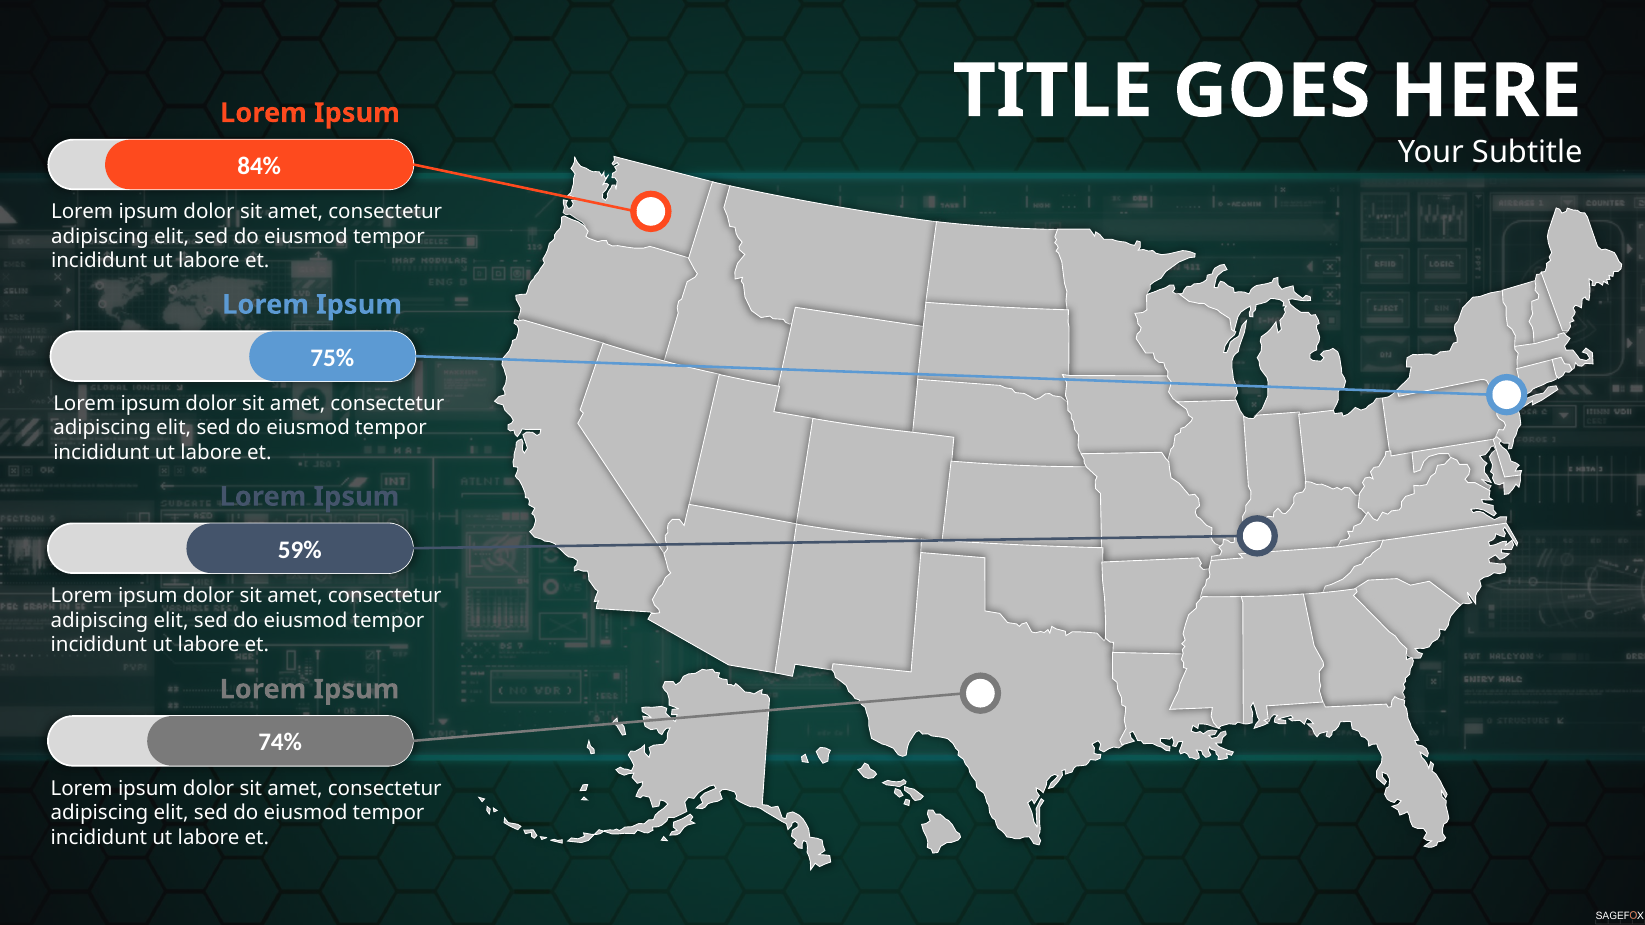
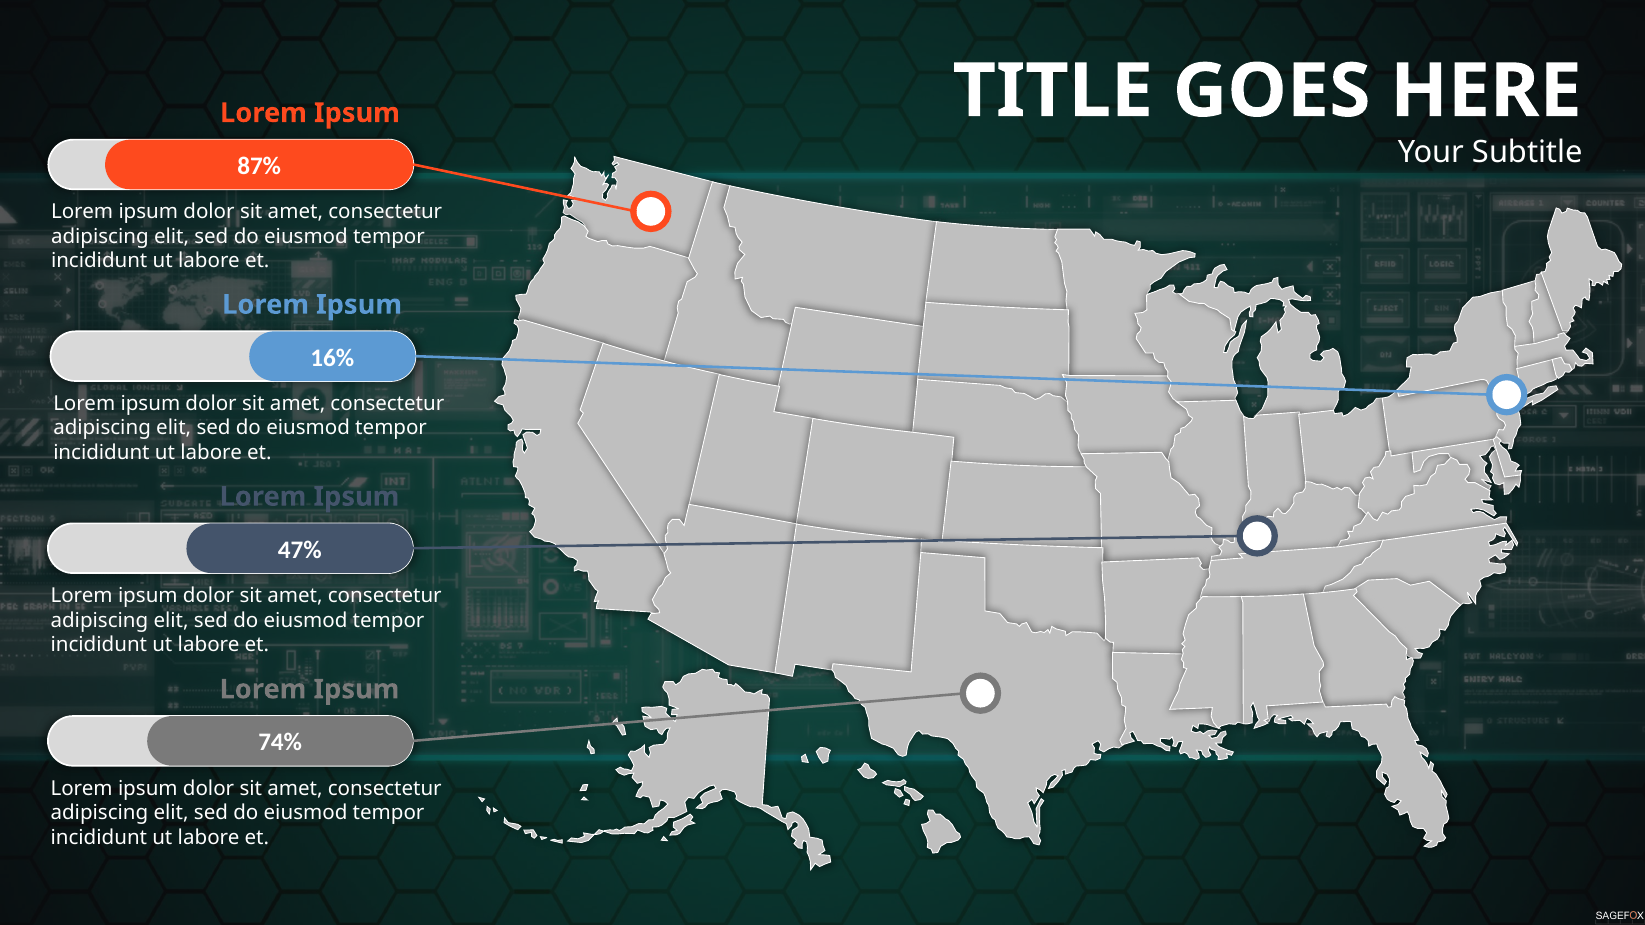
84%: 84% -> 87% (259, 166)
75%: 75% -> 16% (332, 358)
59%: 59% -> 47% (300, 550)
